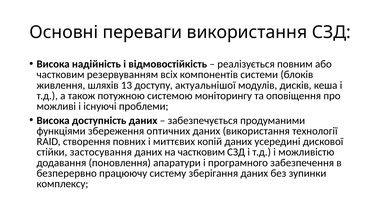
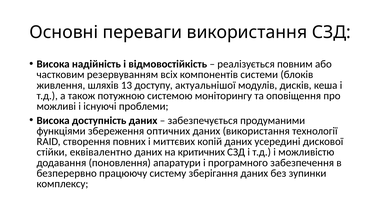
застосування: застосування -> еквівалентно (101, 152)
на частковим: частковим -> критичних (201, 152)
